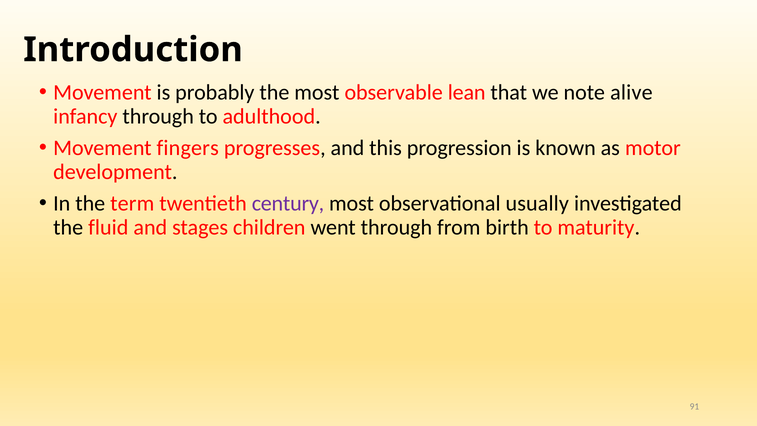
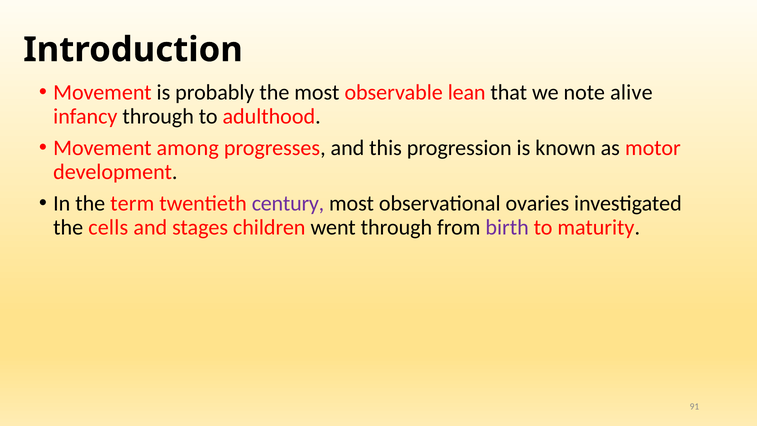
fingers: fingers -> among (188, 148)
usually: usually -> ovaries (537, 203)
fluid: fluid -> cells (108, 227)
birth colour: black -> purple (507, 227)
